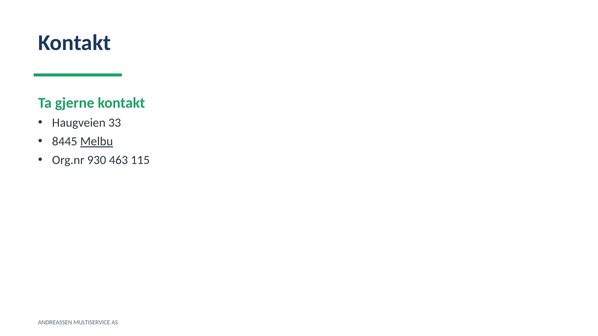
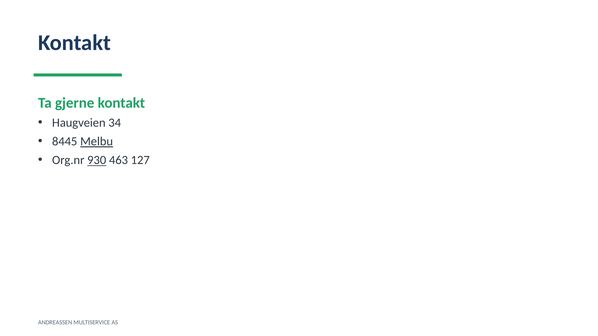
33: 33 -> 34 (115, 123)
930 underline: none -> present (97, 160)
115: 115 -> 127 (140, 160)
